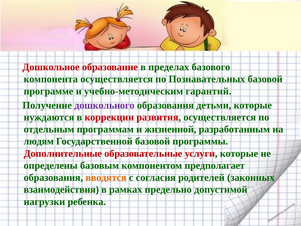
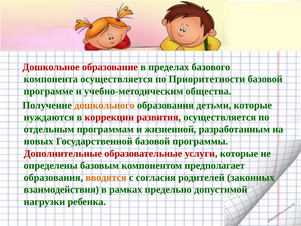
Познавательных: Познавательных -> Приоритетности (207, 79)
гарантий: гарантий -> общества (208, 91)
дошкольного colour: purple -> orange (104, 105)
людям: людям -> новых (39, 141)
